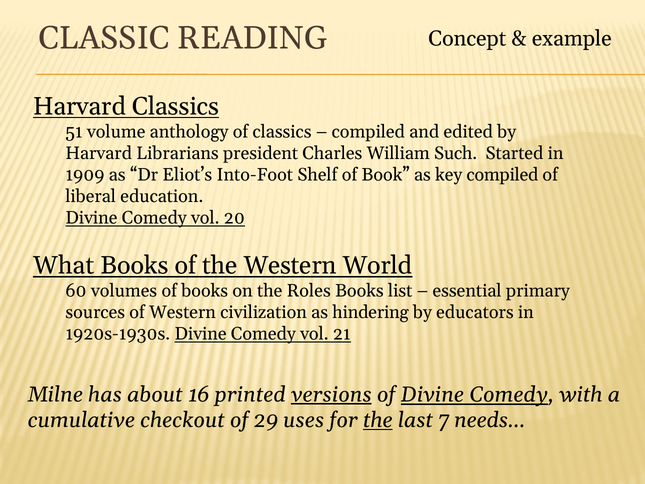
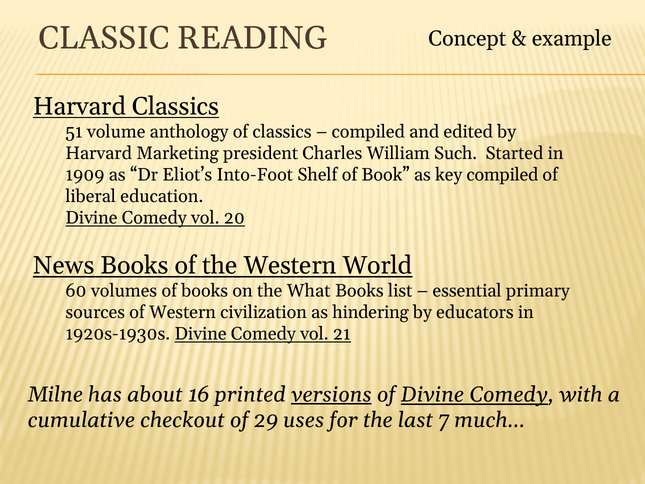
Librarians: Librarians -> Marketing (178, 153)
What: What -> News (64, 265)
Roles: Roles -> What (309, 291)
the underline: present -> none (378, 420)
needs…: needs… -> much… (490, 420)
